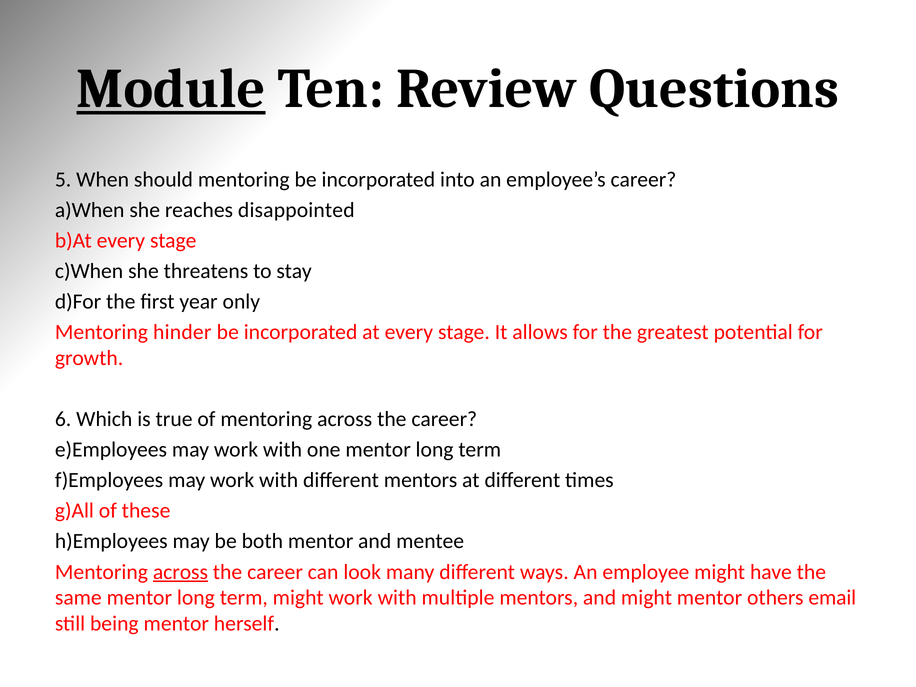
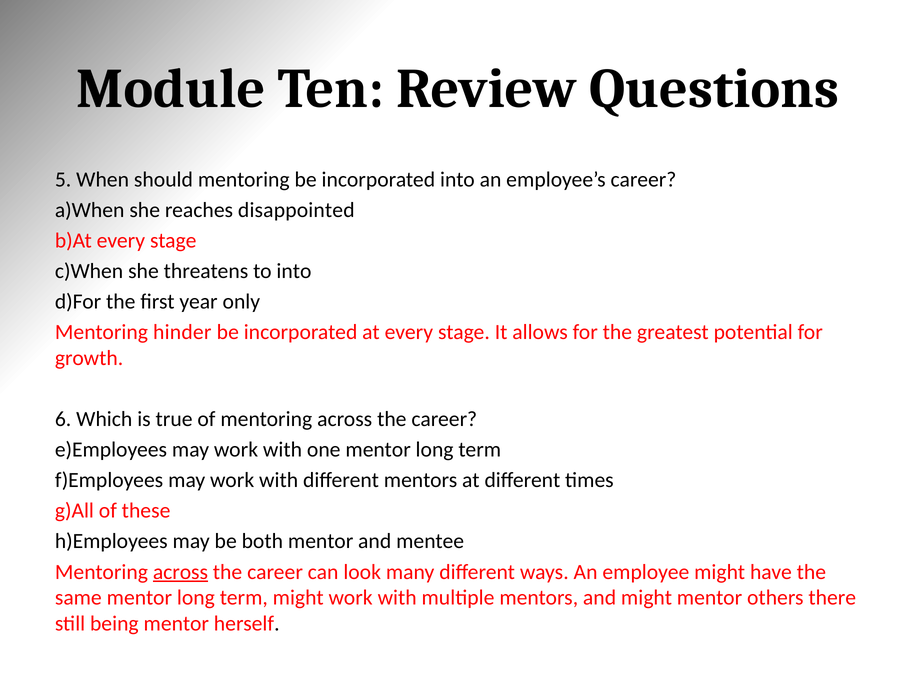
Module underline: present -> none (171, 89)
to stay: stay -> into (294, 271)
email: email -> there (832, 598)
